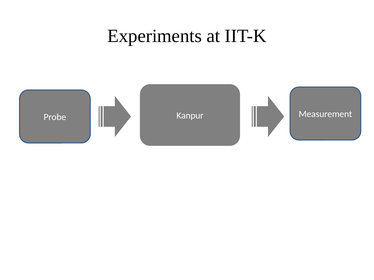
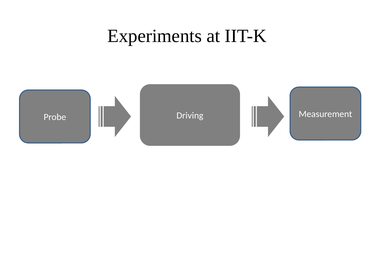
Kanpur: Kanpur -> Driving (190, 116)
